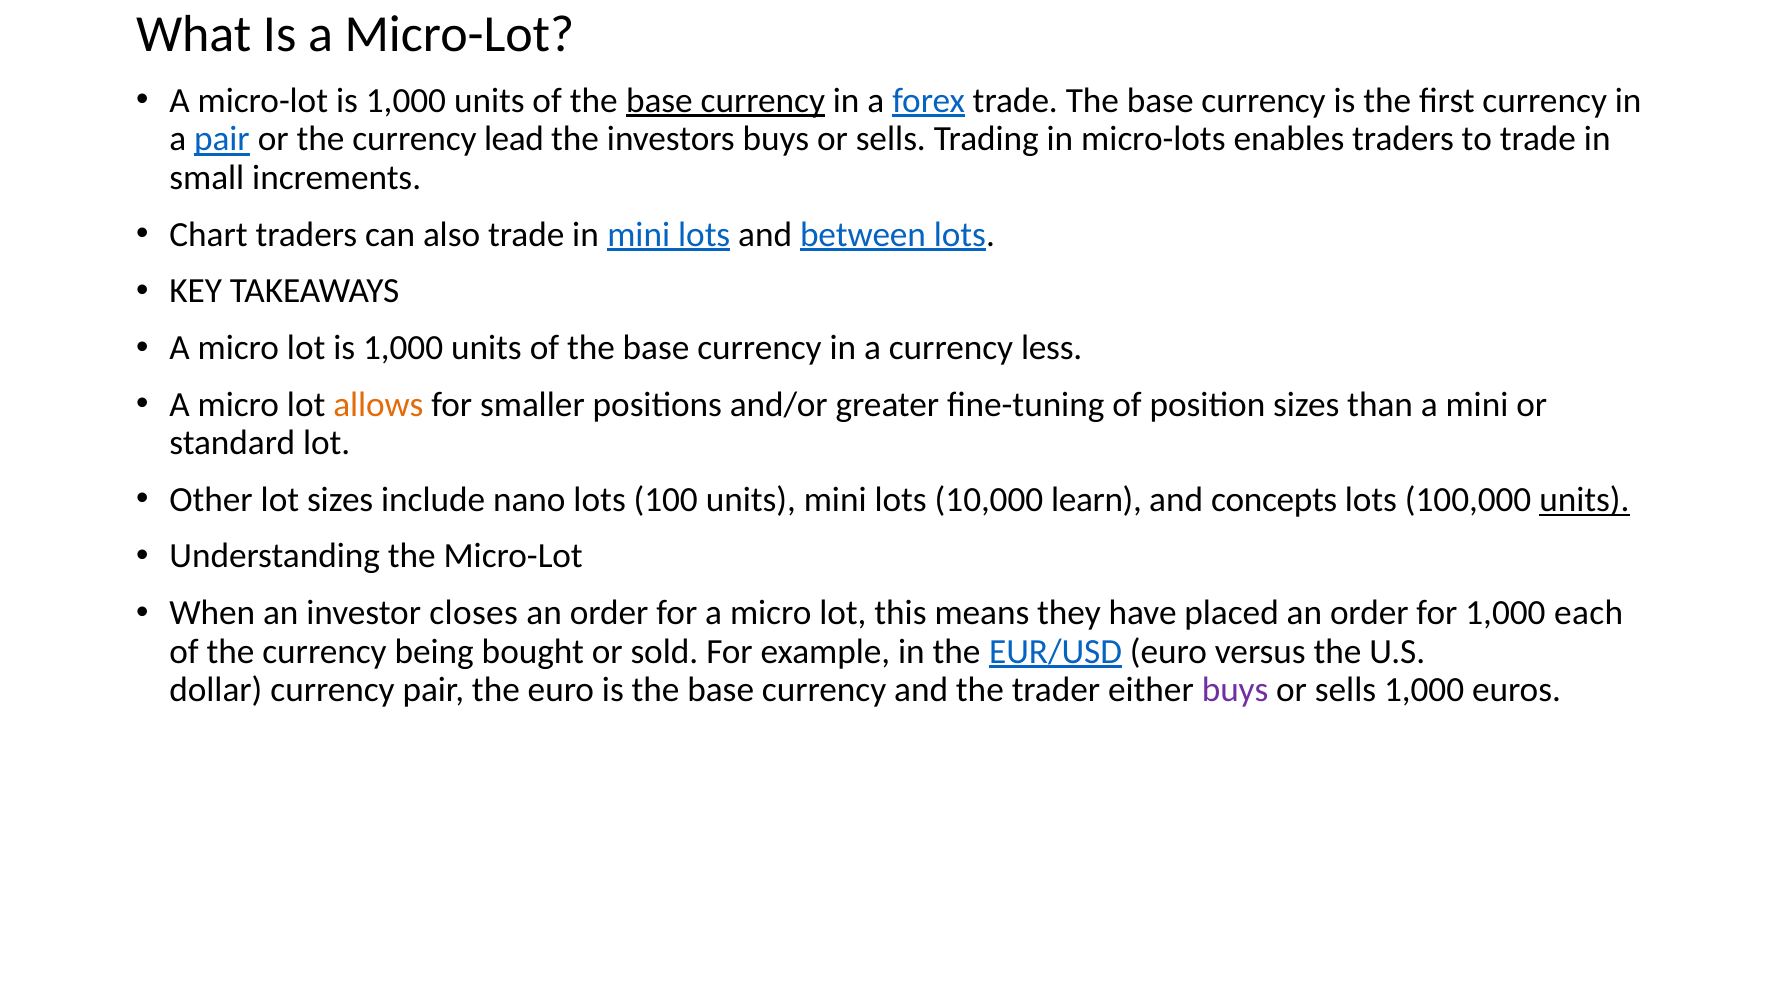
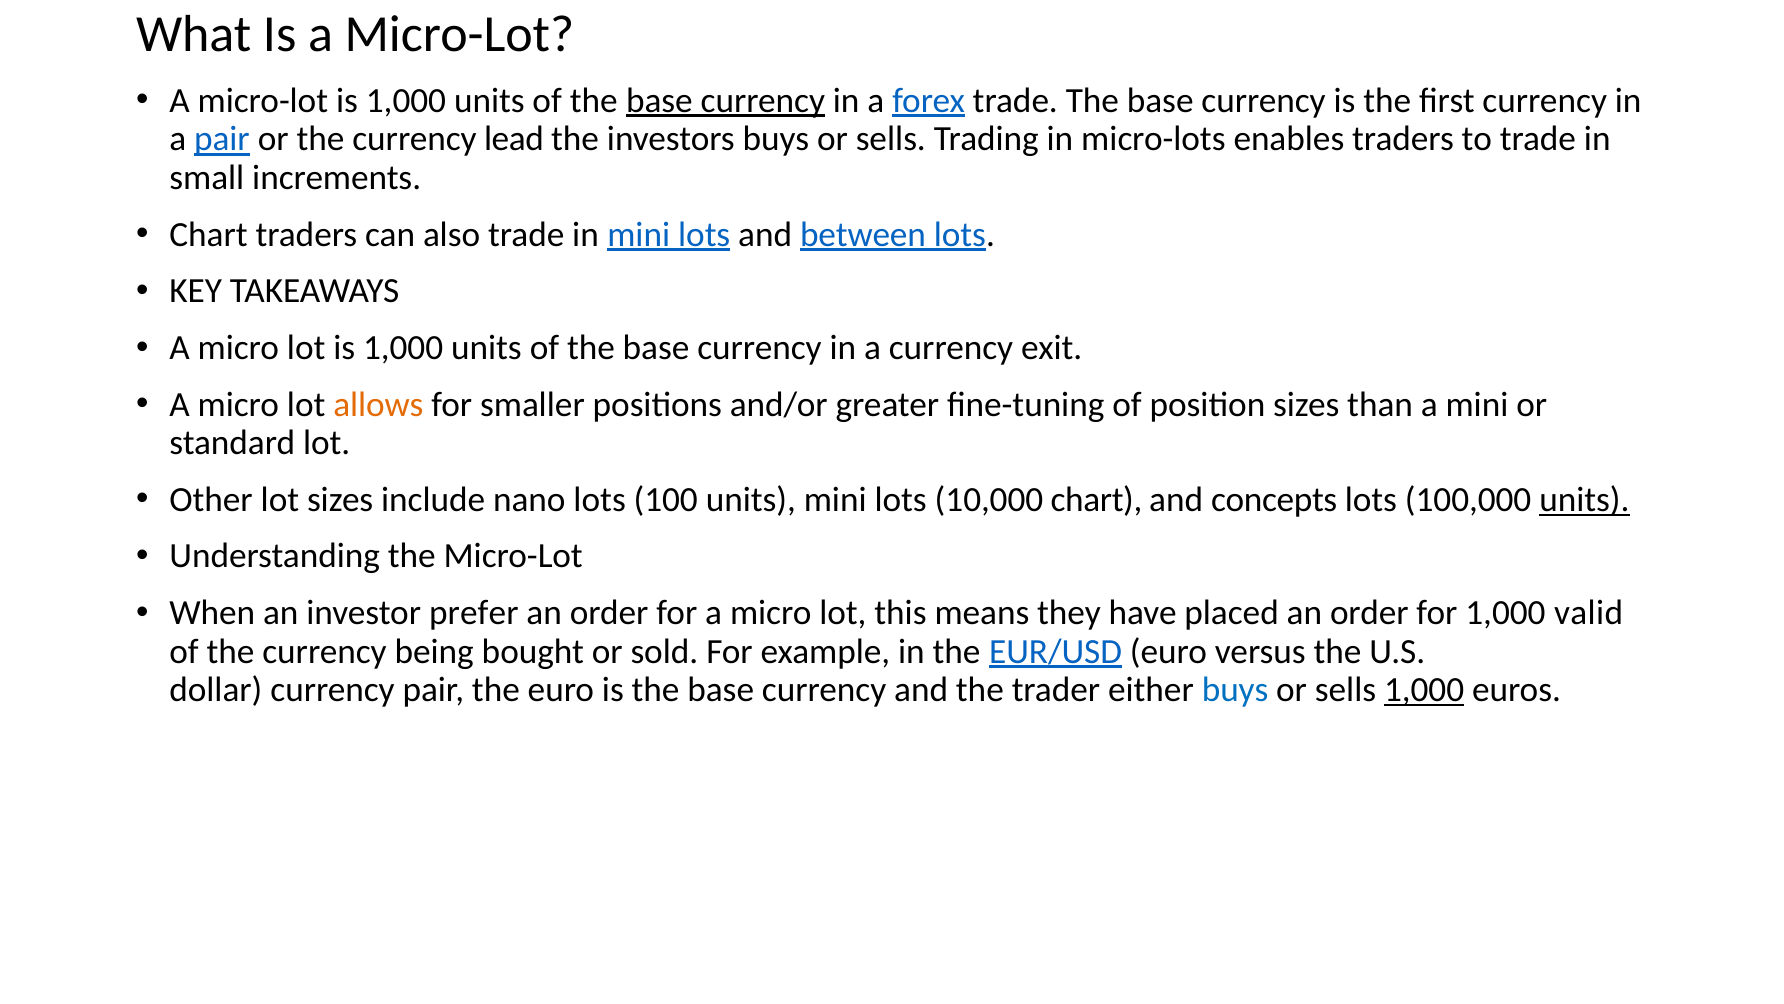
less: less -> exit (1052, 348)
10,000 learn: learn -> chart (1096, 499)
closes: closes -> prefer (474, 613)
each: each -> valid (1589, 613)
buys colour: purple -> blue (1235, 689)
1,000 underline: none -> present (1424, 689)
